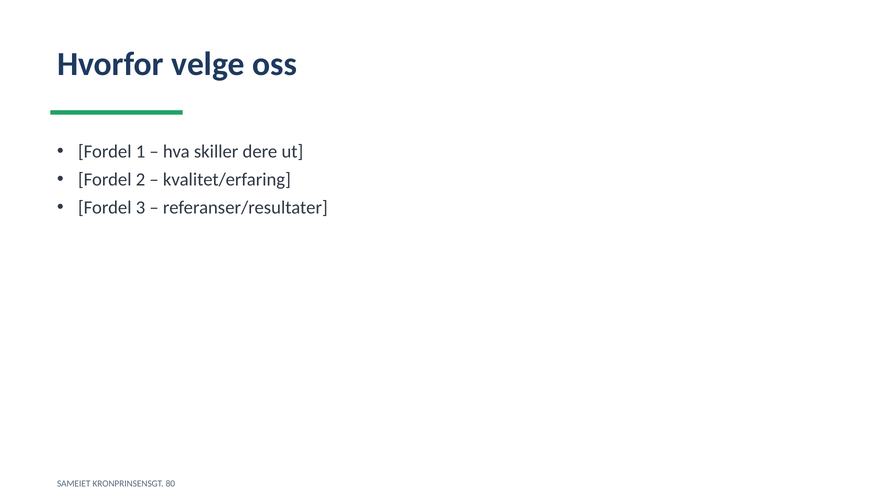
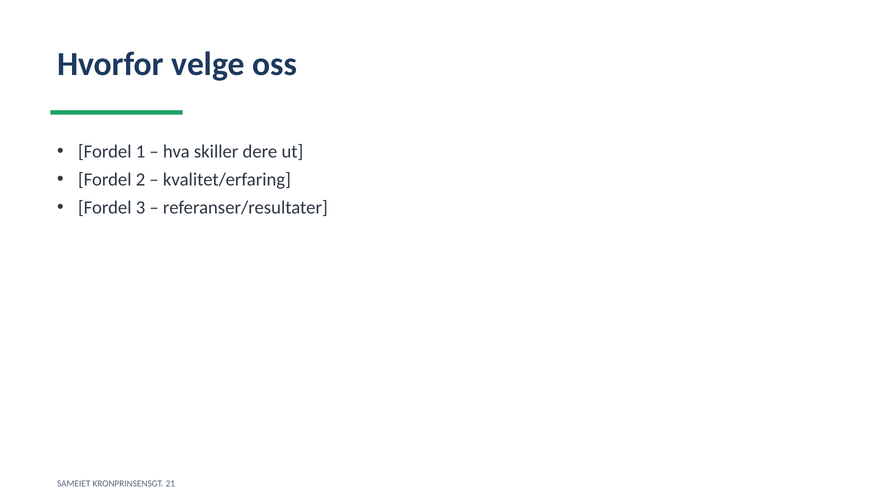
80: 80 -> 21 (170, 484)
